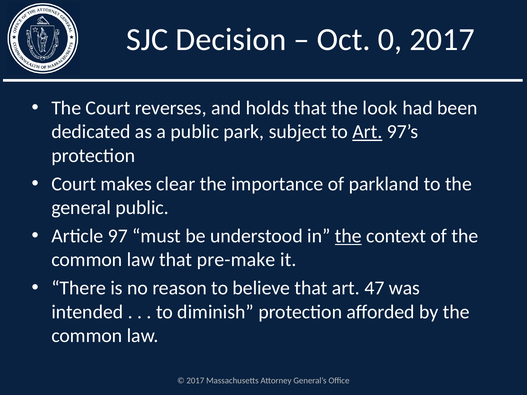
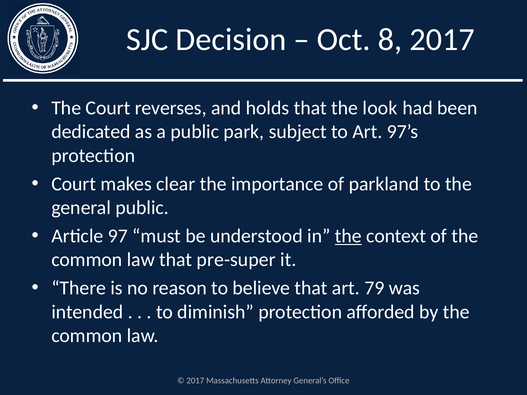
0: 0 -> 8 (390, 40)
Art underline: present -> none (367, 132)
pre-make: pre-make -> pre-super (236, 260)
47: 47 -> 79 (374, 288)
